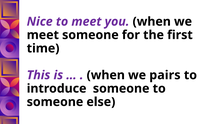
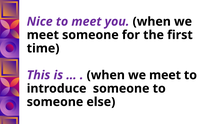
pairs: pairs -> meet (165, 75)
